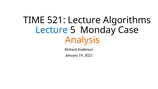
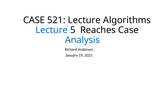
TIME: TIME -> CASE (34, 20)
Monday: Monday -> Reaches (98, 30)
Analysis colour: orange -> blue (82, 40)
